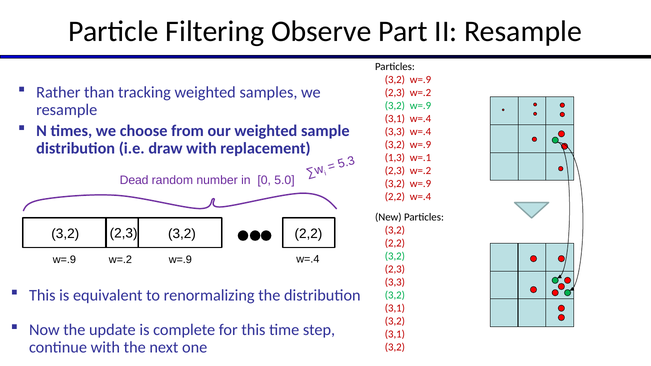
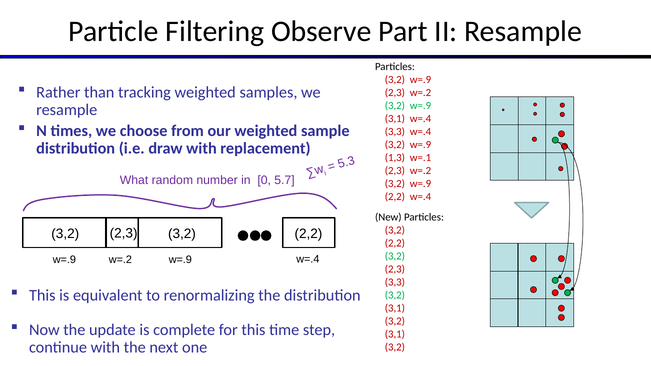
Dead: Dead -> What (134, 180)
5.0: 5.0 -> 5.7 (284, 180)
